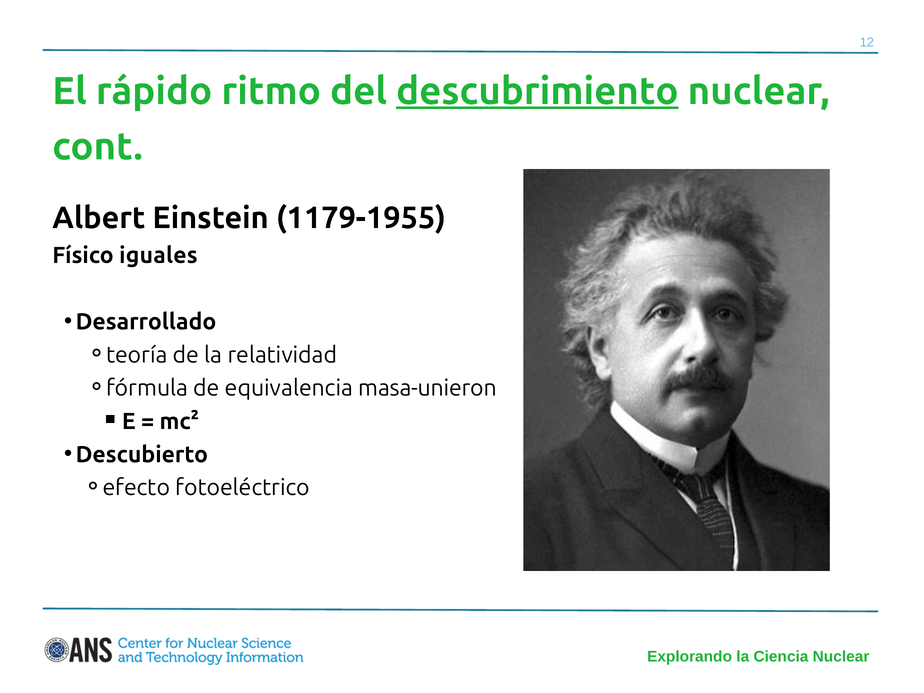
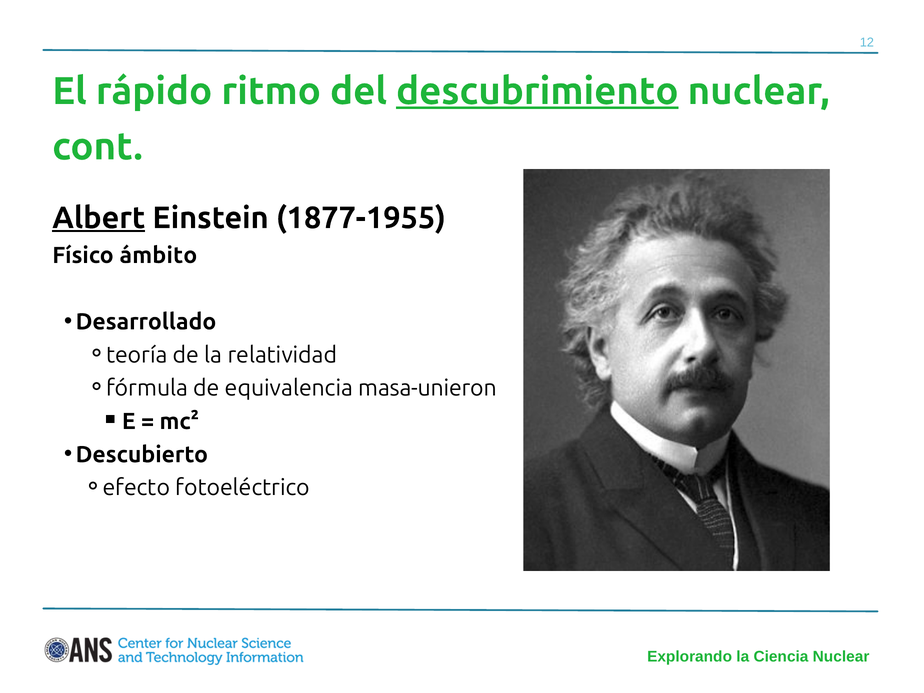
Albert underline: none -> present (99, 218)
1179-1955: 1179-1955 -> 1877-1955 (361, 218)
iguales: iguales -> ámbito (158, 255)
